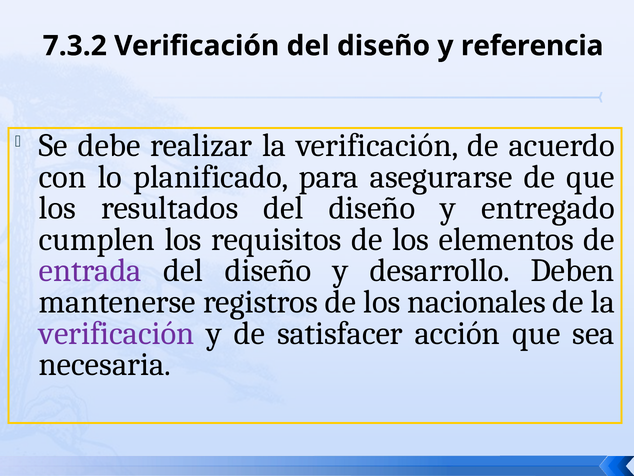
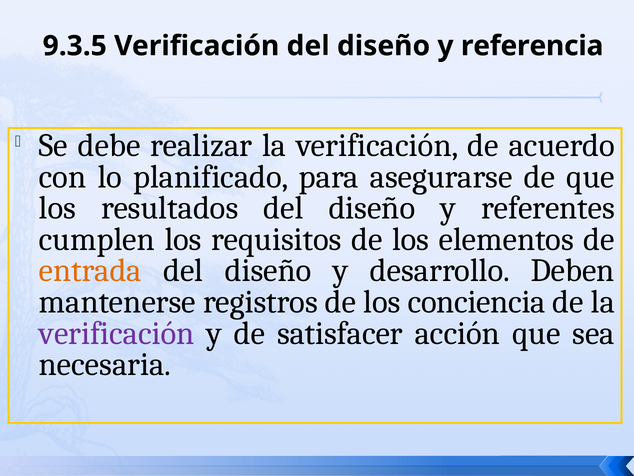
7.3.2: 7.3.2 -> 9.3.5 (75, 46)
entregado: entregado -> referentes (548, 208)
entrada colour: purple -> orange (90, 270)
nacionales: nacionales -> conciencia (477, 302)
